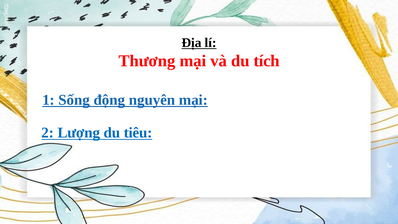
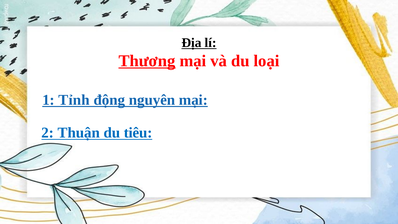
Thương underline: none -> present (147, 61)
tích: tích -> loại (267, 61)
Sống: Sống -> Tỉnh (74, 100)
Lượng: Lượng -> Thuận (79, 133)
